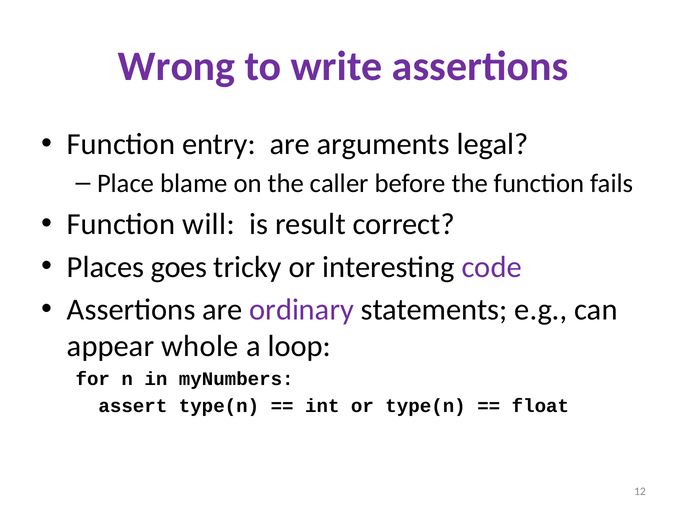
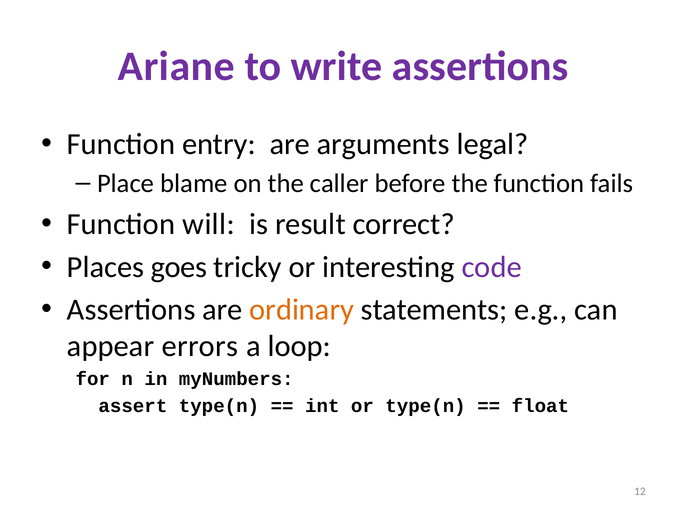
Wrong: Wrong -> Ariane (176, 67)
ordinary colour: purple -> orange (302, 310)
whole: whole -> errors (200, 347)
